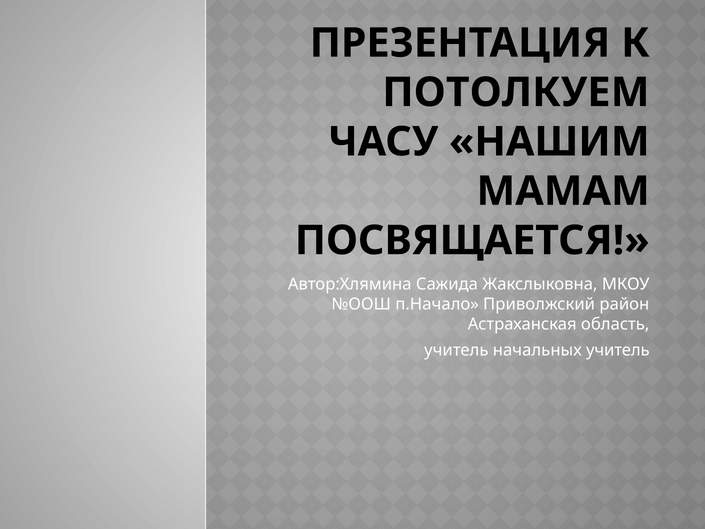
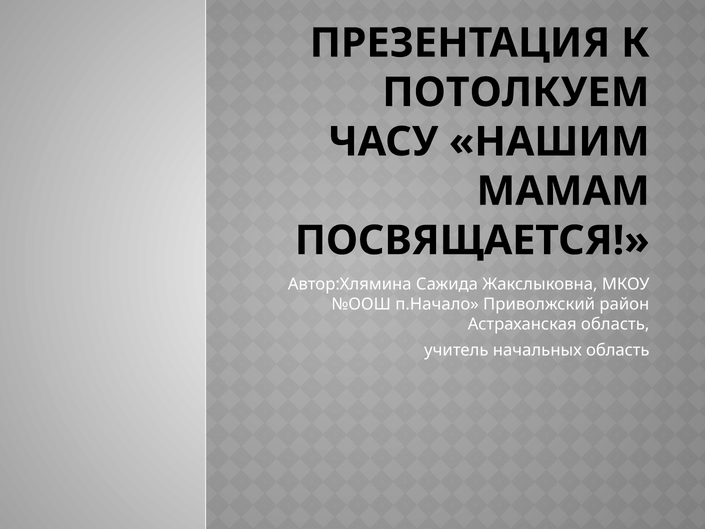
начальных учитель: учитель -> область (618, 350)
